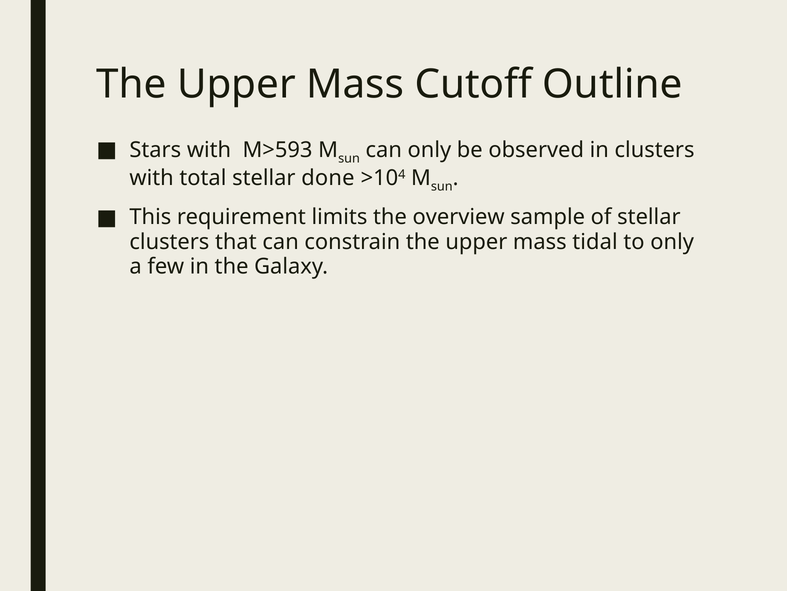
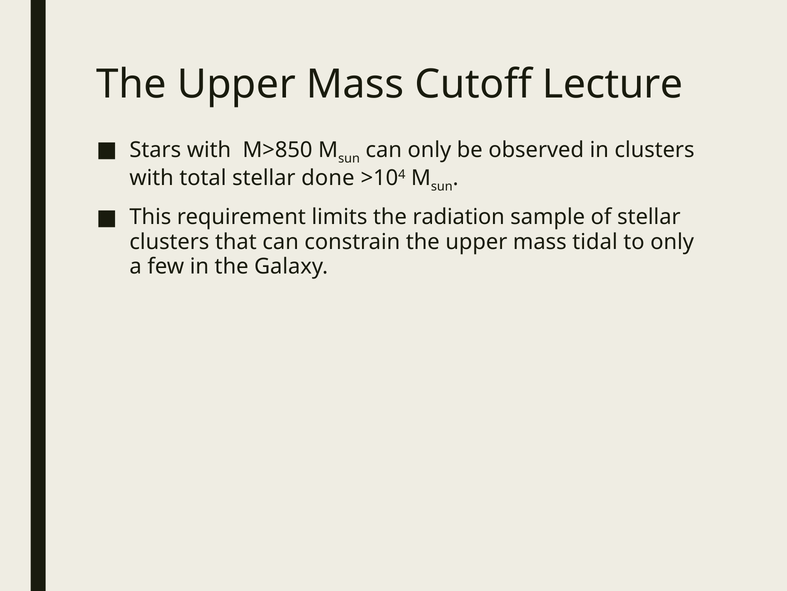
Outline: Outline -> Lecture (613, 84)
M>593: M>593 -> M>850 (277, 150)
overview: overview -> radiation (459, 217)
